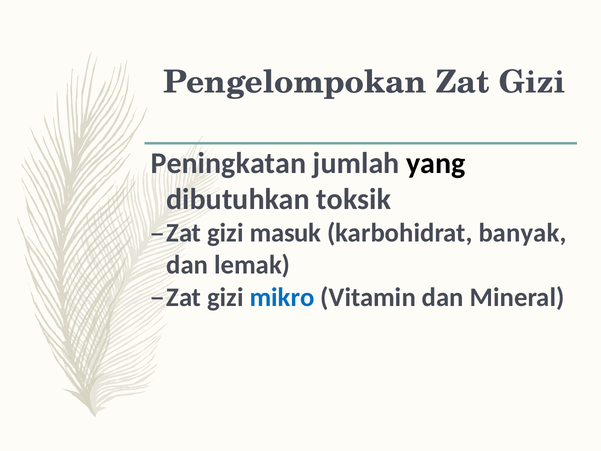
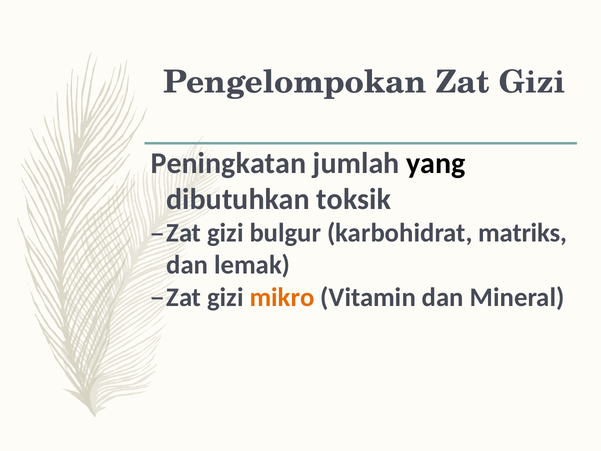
masuk: masuk -> bulgur (285, 233)
banyak: banyak -> matriks (523, 233)
mikro colour: blue -> orange (282, 297)
